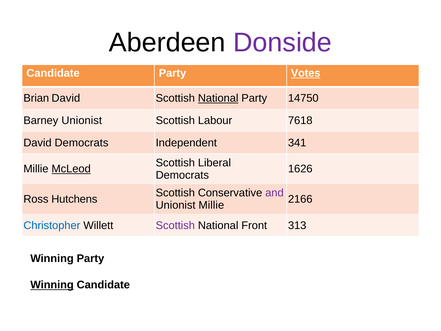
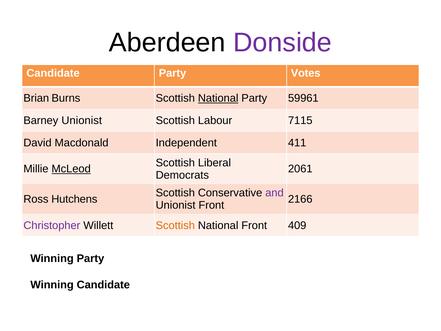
Votes underline: present -> none (306, 73)
Brian David: David -> Burns (66, 98)
14750: 14750 -> 59961 (303, 98)
7618: 7618 -> 7115 (300, 120)
David Democrats: Democrats -> Macdonald (82, 143)
341: 341 -> 411 (297, 143)
1626: 1626 -> 2061 (300, 169)
Unionist Millie: Millie -> Front (211, 205)
Christopher colour: blue -> purple (52, 225)
Scottish colour: purple -> orange (175, 225)
313: 313 -> 409 (297, 225)
Winning underline: present -> none (52, 285)
